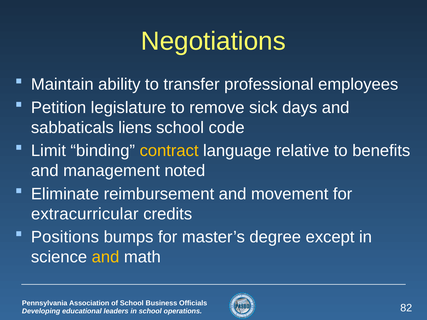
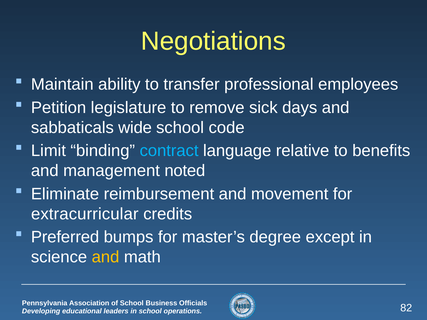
liens: liens -> wide (135, 128)
contract colour: yellow -> light blue (169, 151)
Positions: Positions -> Preferred (65, 237)
